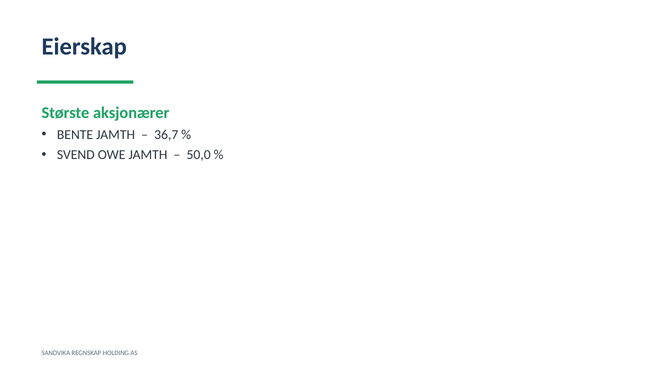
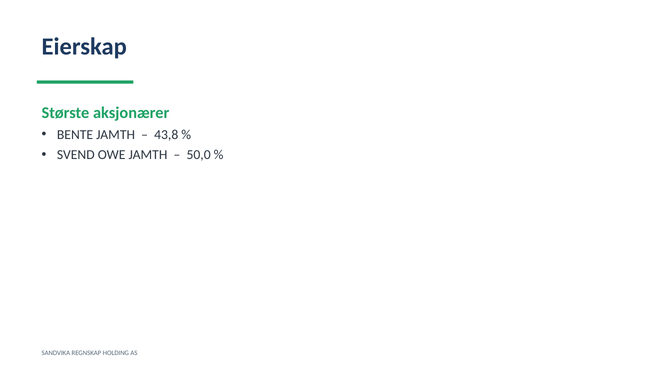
36,7: 36,7 -> 43,8 (166, 134)
